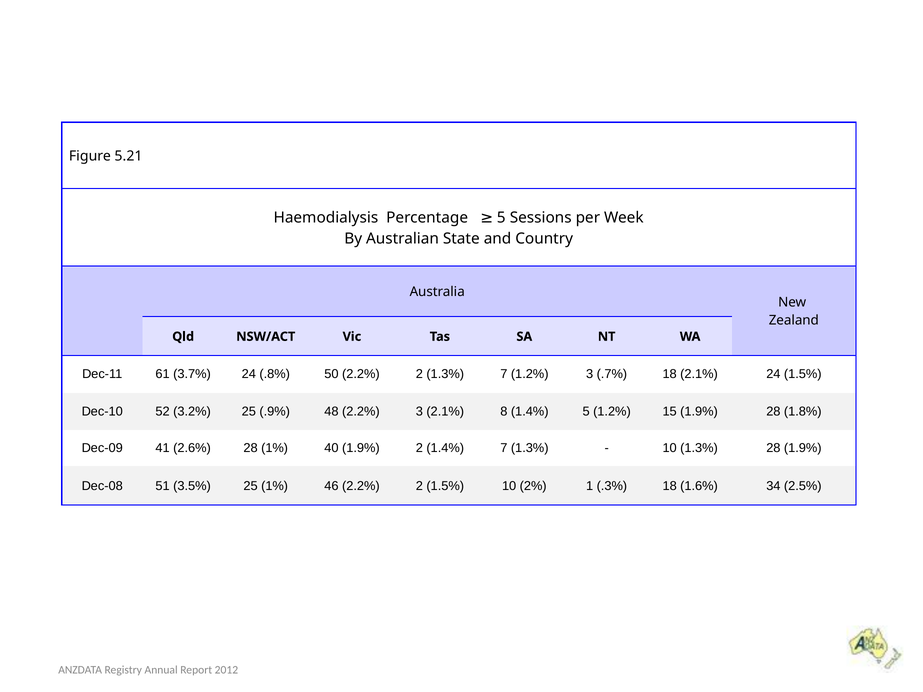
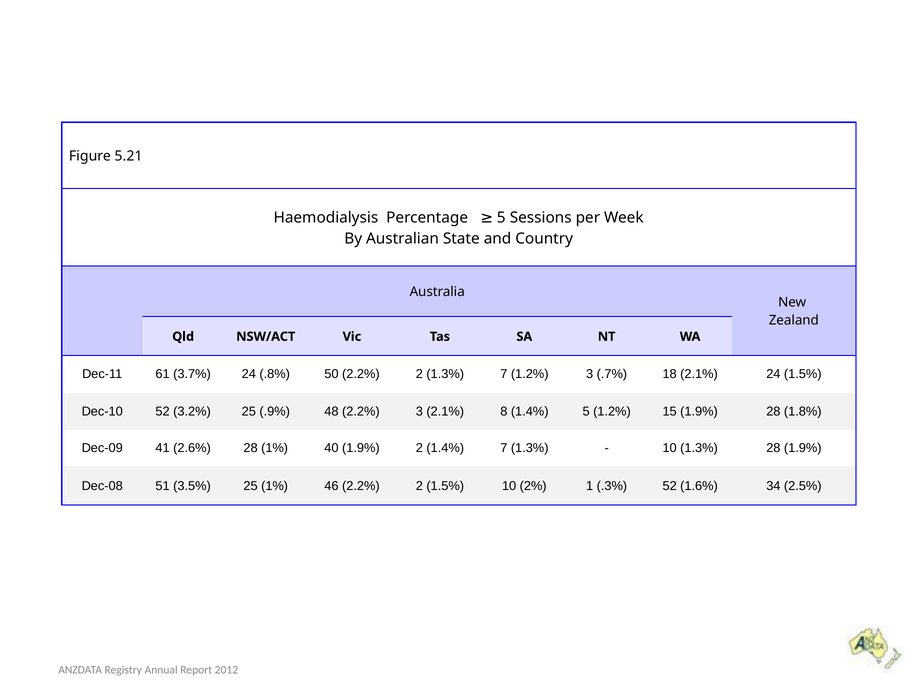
.3% 18: 18 -> 52 (670, 486)
